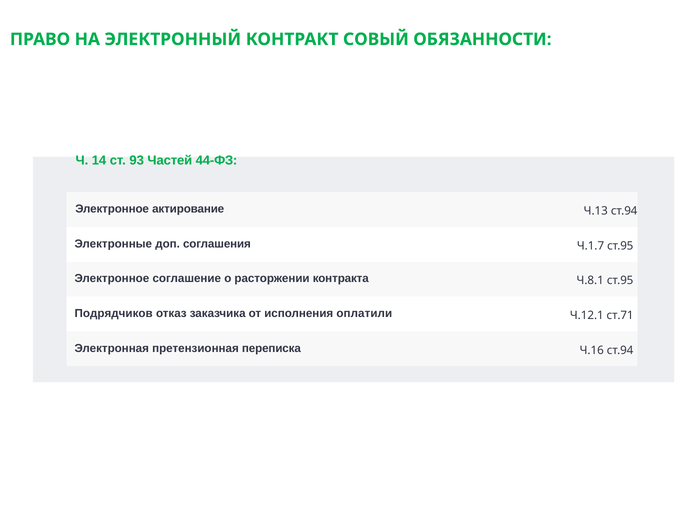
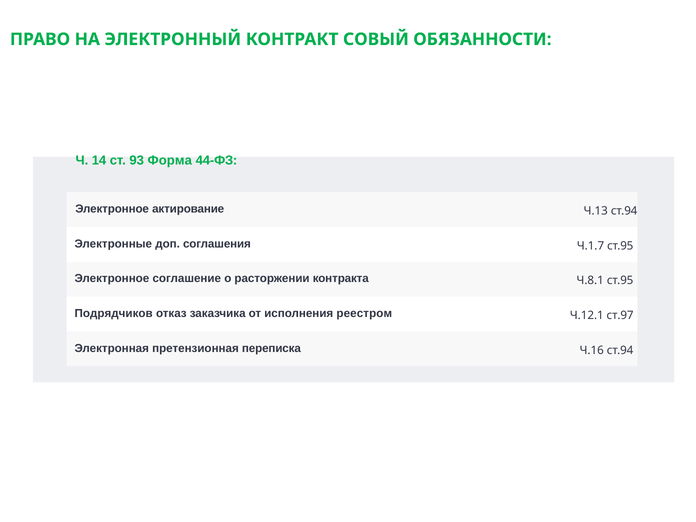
Частей: Частей -> Форма (170, 161)
оплатили: оплатили -> реестром (364, 313)
ст.71: ст.71 -> ст.97 (620, 315)
